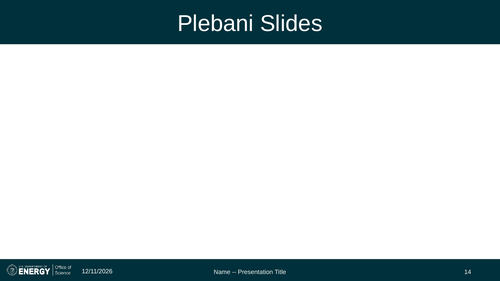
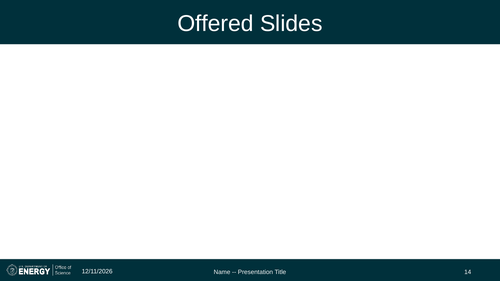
Plebani: Plebani -> Offered (216, 24)
